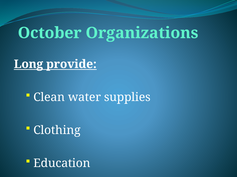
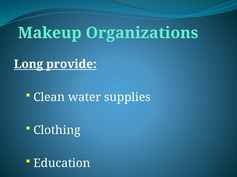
October: October -> Makeup (50, 33)
